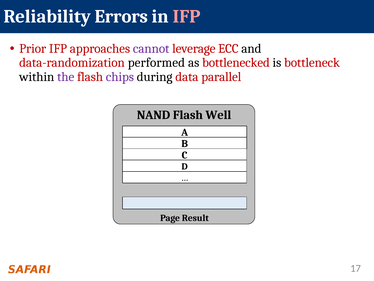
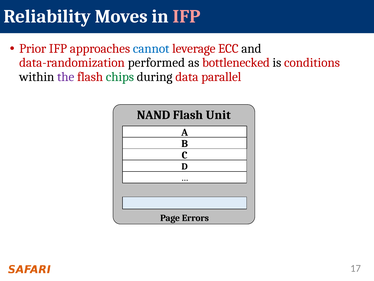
Errors: Errors -> Moves (121, 16)
cannot colour: purple -> blue (151, 49)
bottleneck: bottleneck -> conditions (312, 63)
chips colour: purple -> green (120, 77)
Well: Well -> Unit (218, 115)
Result: Result -> Errors (195, 218)
